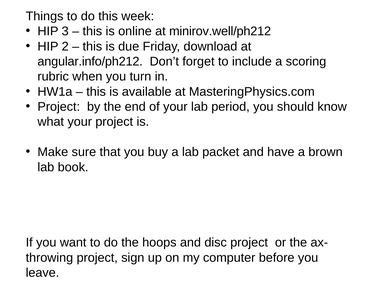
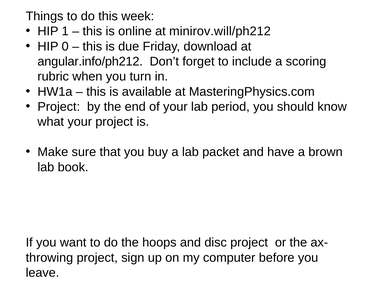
3: 3 -> 1 (65, 31)
minirov.well/ph212: minirov.well/ph212 -> minirov.will/ph212 (220, 31)
2: 2 -> 0 (65, 46)
